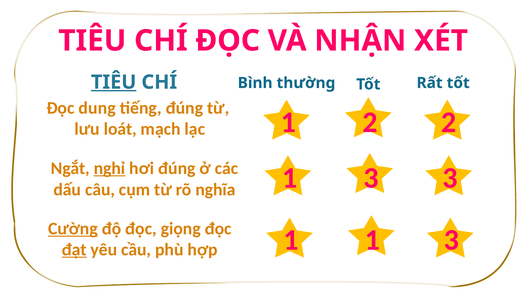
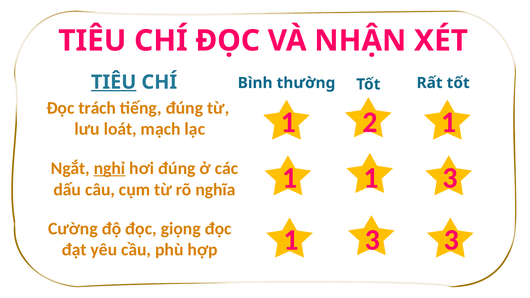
dung: dung -> trách (97, 108)
2 2: 2 -> 1 (449, 122)
3: 3 -> 1 (371, 178)
Cường underline: present -> none (73, 229)
1: 1 -> 3 (372, 240)
đạt underline: present -> none (74, 250)
